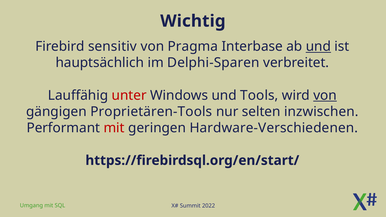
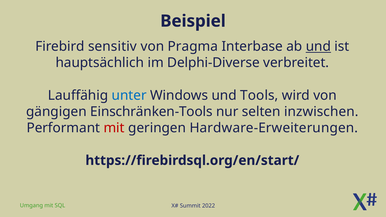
Wichtig: Wichtig -> Beispiel (193, 21)
Delphi-Sparen: Delphi-Sparen -> Delphi-Diverse (213, 63)
unter colour: red -> blue (129, 95)
von underline: present -> none (325, 95)
Proprietären-Tools: Proprietären-Tools -> Einschränken-Tools (151, 112)
Hardware-Verschiedenen: Hardware-Verschiedenen -> Hardware-Erweiterungen (274, 128)
